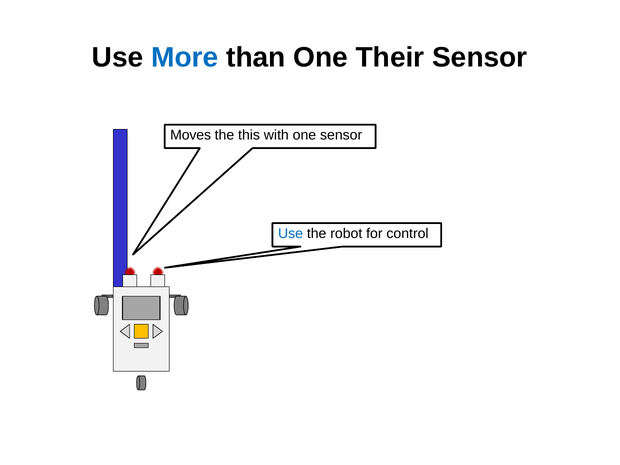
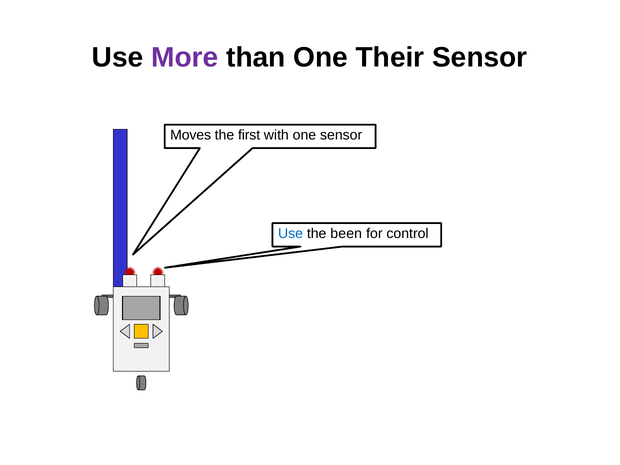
More colour: blue -> purple (185, 57)
this: this -> first (249, 135)
robot: robot -> been (346, 234)
